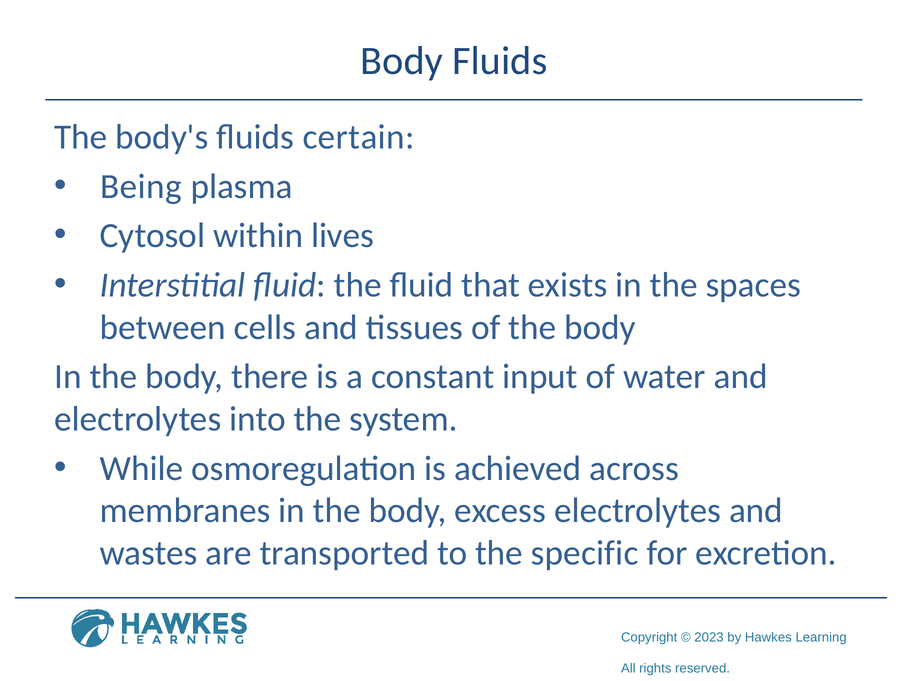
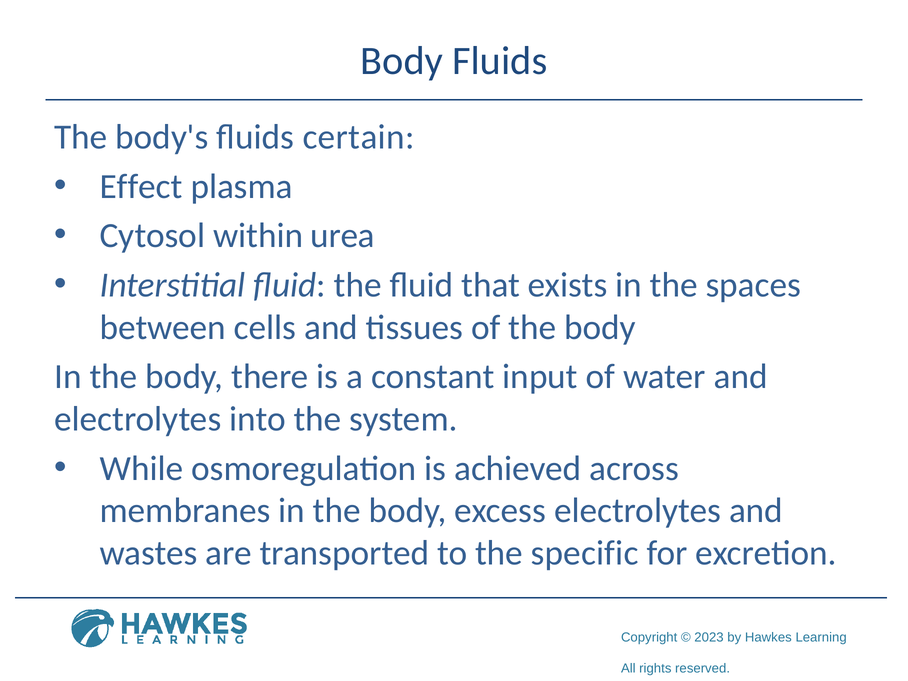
Being: Being -> Effect (141, 186)
lives: lives -> urea (343, 236)
